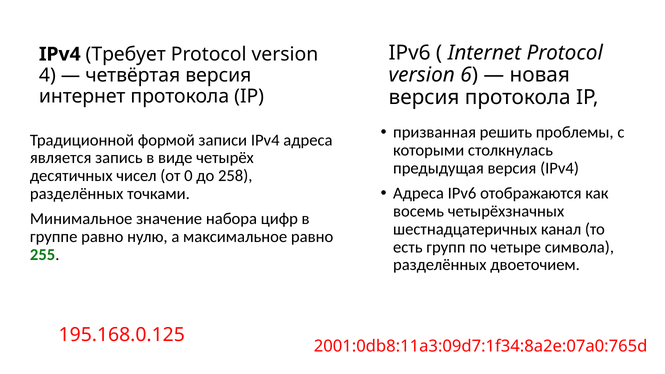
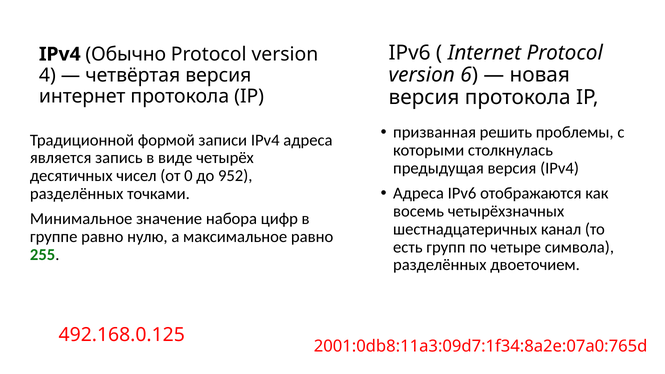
Требует: Требует -> Обычно (126, 54)
258: 258 -> 952 (235, 176)
195.168.0.125: 195.168.0.125 -> 492.168.0.125 (122, 335)
